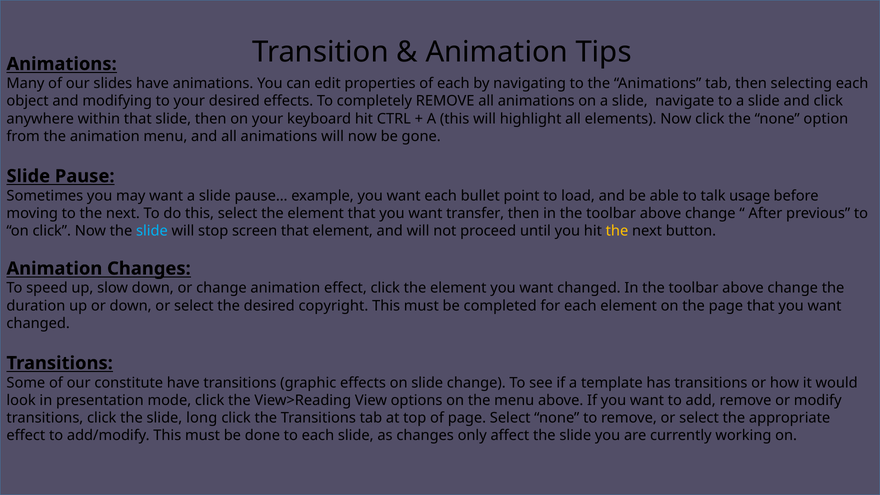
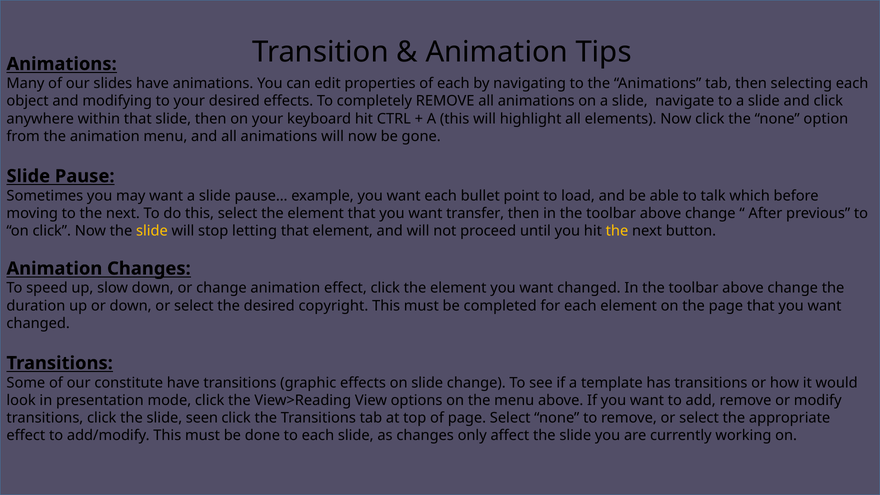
usage: usage -> which (750, 196)
slide colour: light blue -> yellow (152, 231)
screen: screen -> letting (255, 231)
long: long -> seen (202, 418)
